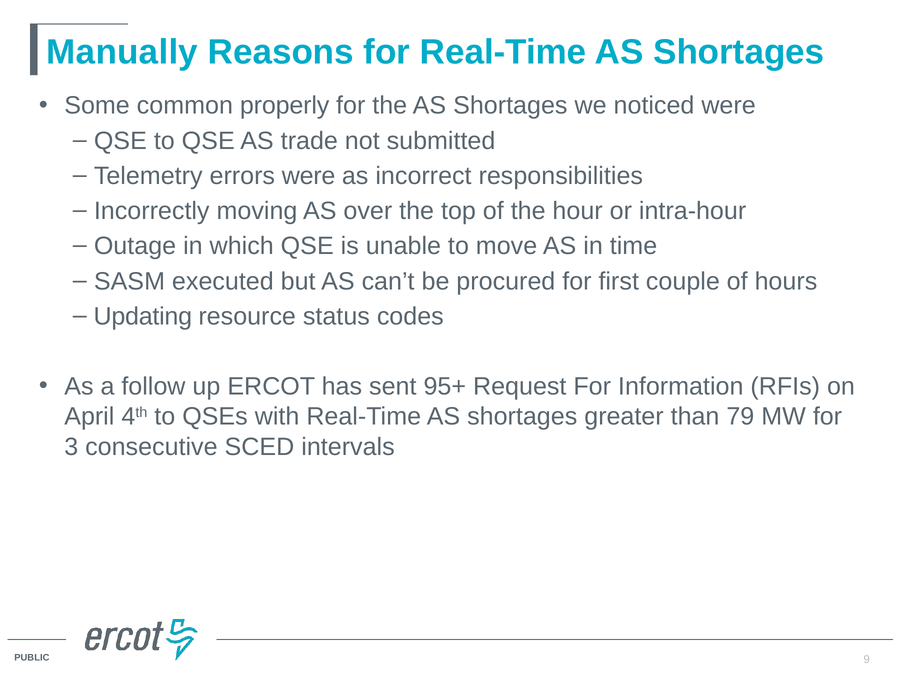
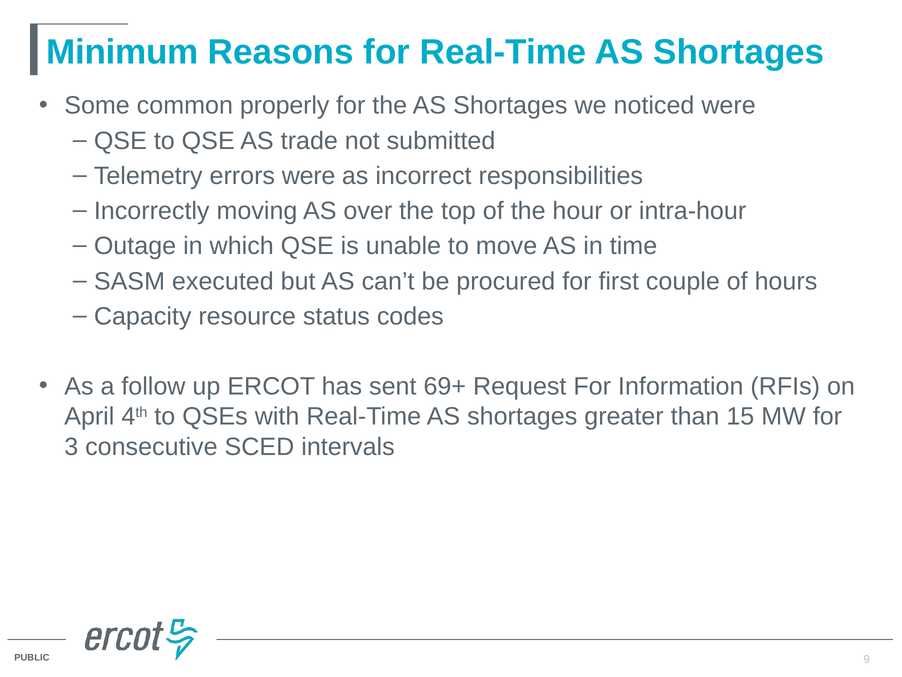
Manually: Manually -> Minimum (122, 52)
Updating: Updating -> Capacity (143, 316)
95+: 95+ -> 69+ (445, 386)
79: 79 -> 15 (740, 416)
